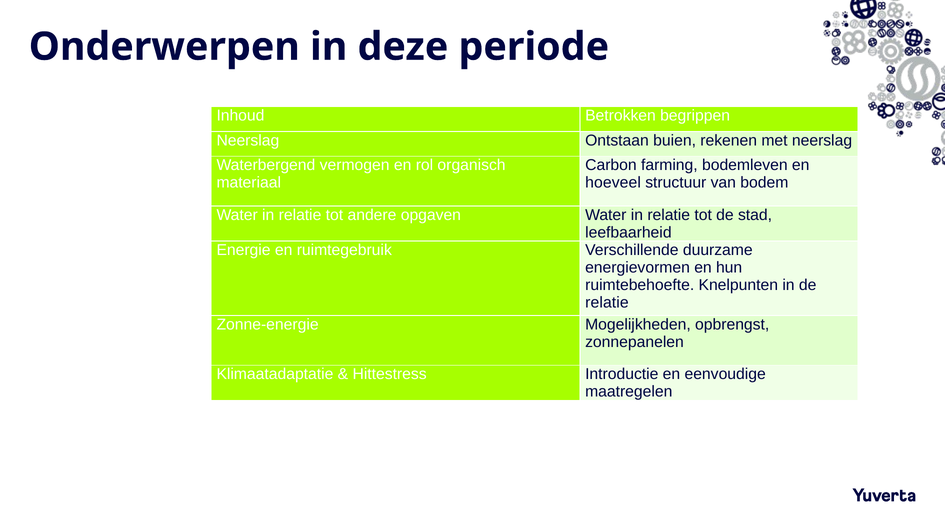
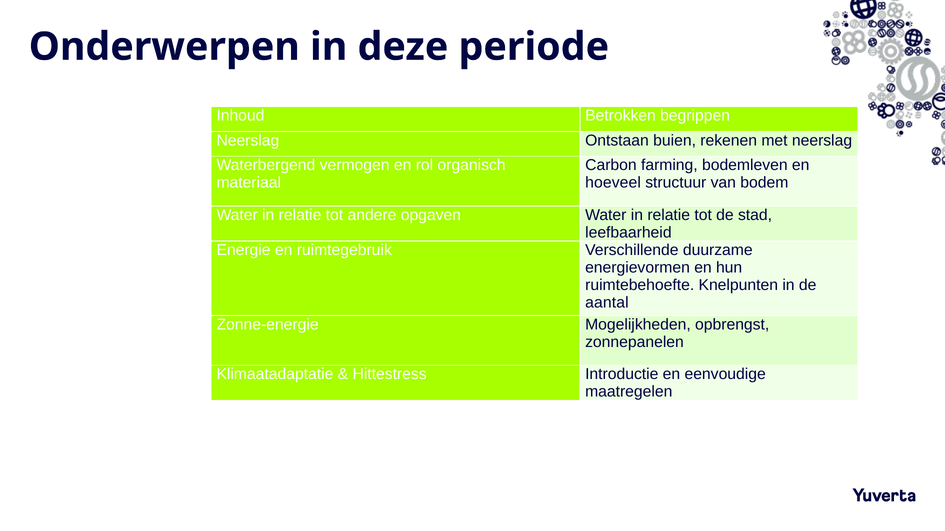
relatie: relatie -> aantal (607, 303)
